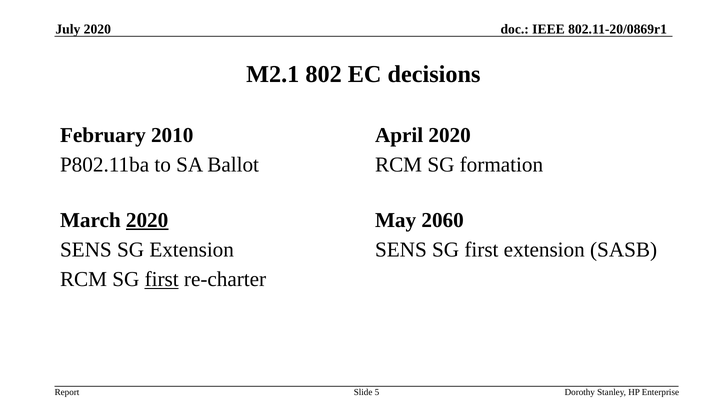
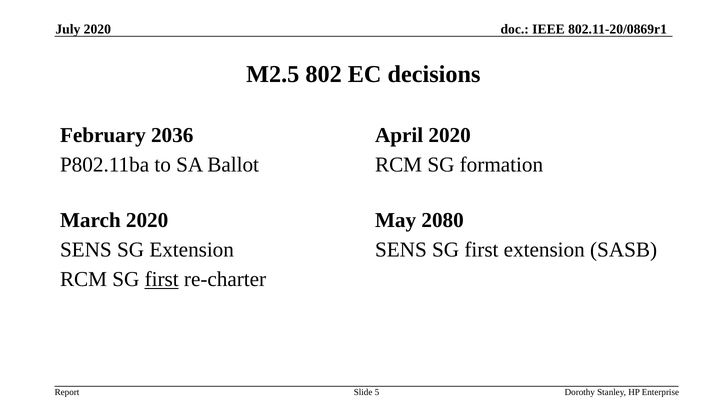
M2.1: M2.1 -> M2.5 (273, 74)
2010: 2010 -> 2036 (172, 135)
2020 underline: present -> none (147, 220)
2060: 2060 -> 2080 (443, 220)
